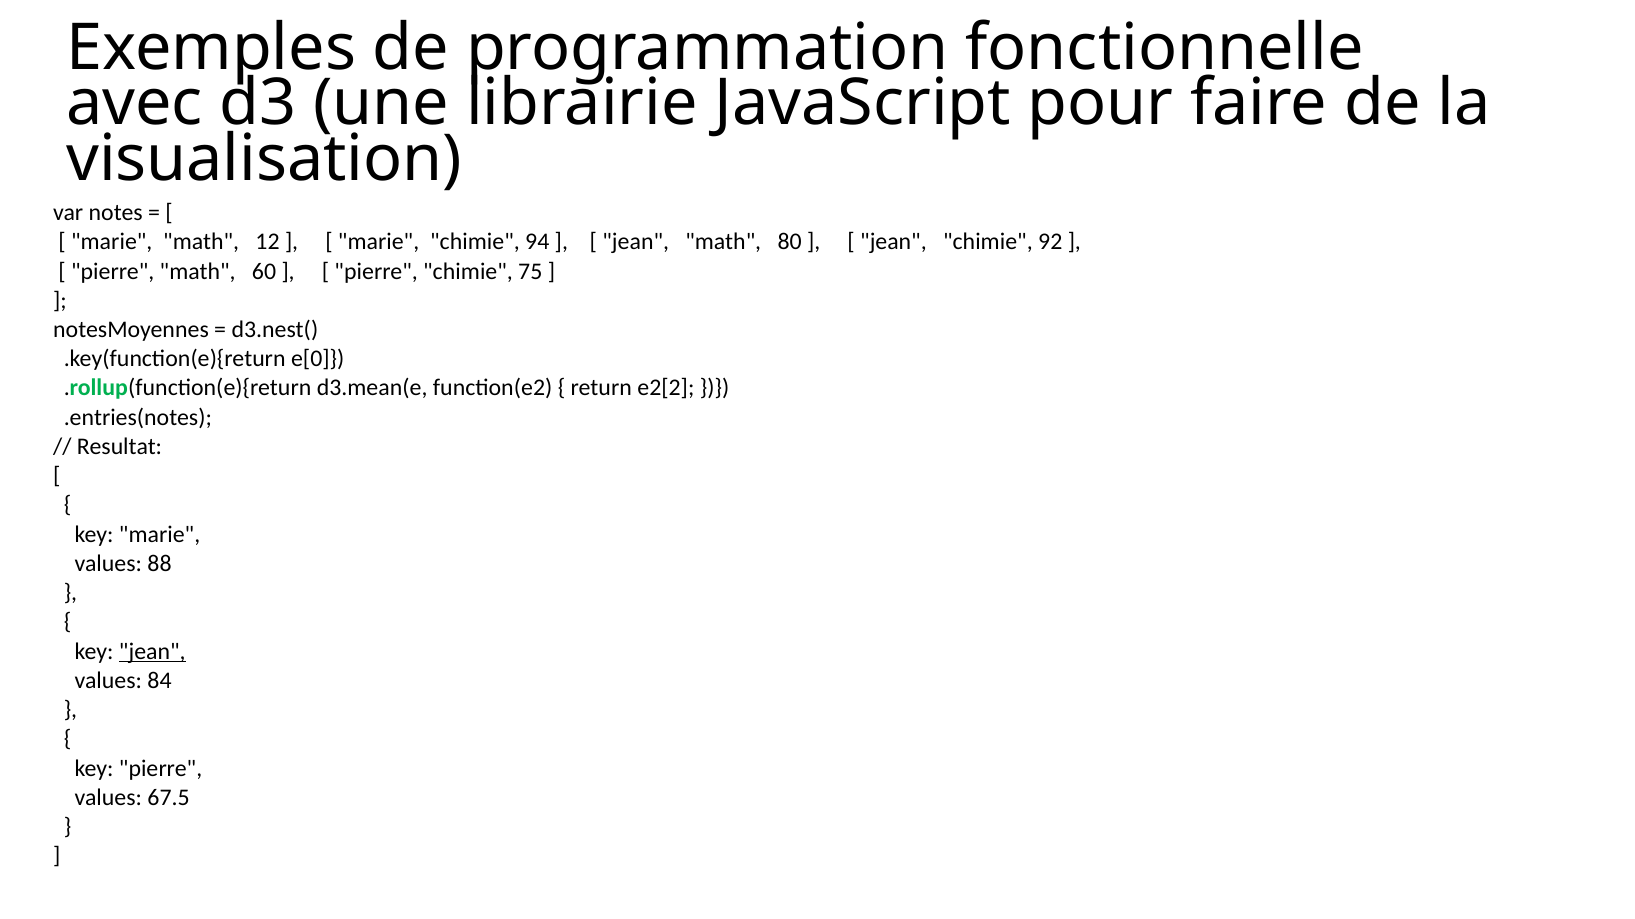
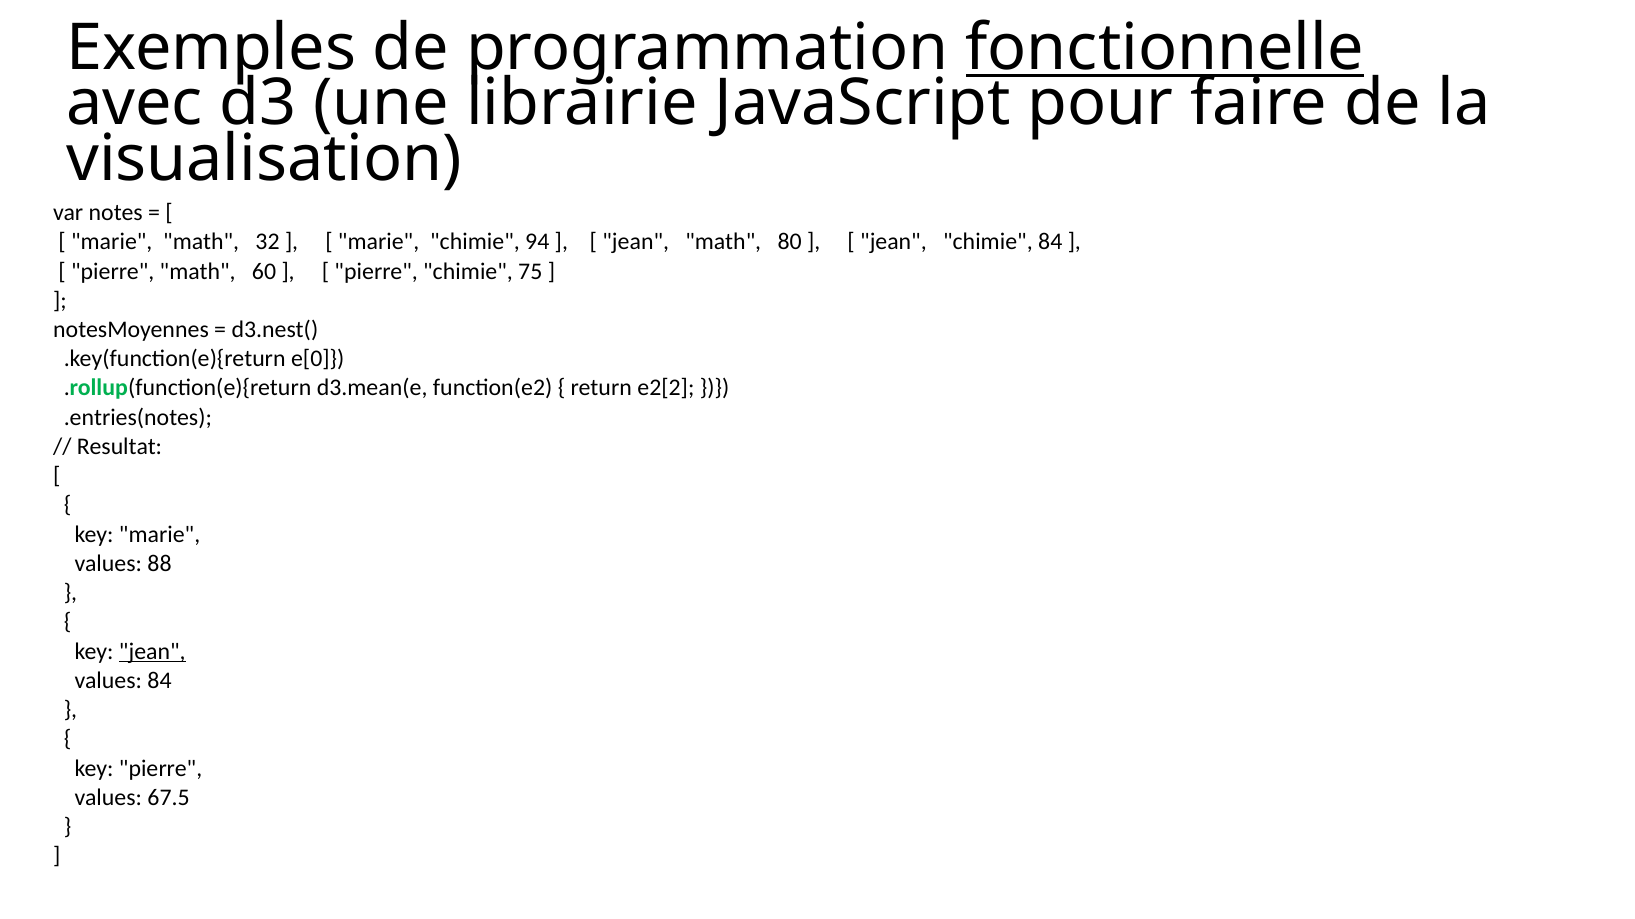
fonctionnelle underline: none -> present (1165, 48)
12: 12 -> 32 (268, 242)
chimie 92: 92 -> 84 (1050, 242)
